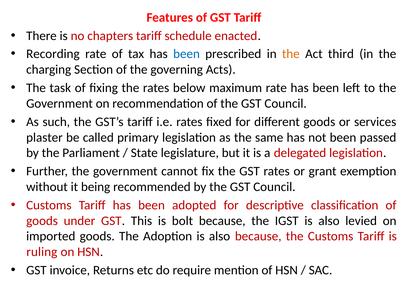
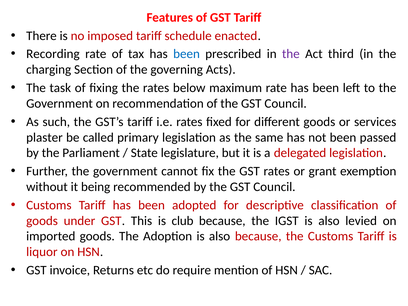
chapters: chapters -> imposed (110, 36)
the colour: orange -> purple (291, 54)
bolt: bolt -> club (183, 221)
ruling: ruling -> liquor (42, 252)
